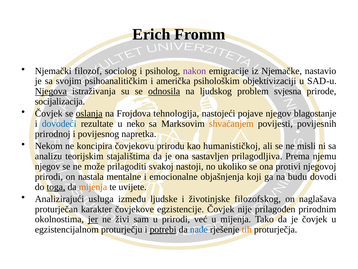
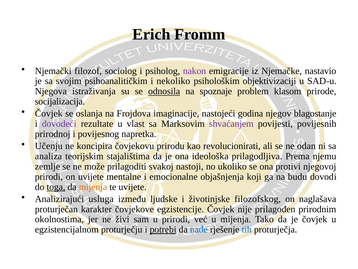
američka: američka -> nekoliko (173, 81)
Njegova underline: present -> none (51, 91)
ljudskog: ljudskog -> spoznaje (216, 91)
svjesna: svjesna -> klasom (288, 91)
oslanja underline: present -> none (89, 113)
tehnologija: tehnologija -> imaginacije (176, 113)
pojave: pojave -> godina (250, 113)
dovodeći colour: blue -> purple (59, 124)
neko: neko -> vlast (136, 124)
shvaćanjem colour: orange -> purple (231, 124)
Nekom: Nekom -> Učenju (49, 146)
humanističkoj: humanističkoj -> revolucionirati (232, 146)
misli: misli -> odan (306, 146)
analizu: analizu -> analiza (48, 156)
sastavljen: sastavljen -> ideološka (210, 156)
njegov: njegov -> zemlje (47, 166)
on nastala: nastala -> uvijete (91, 176)
jer underline: present -> none (93, 219)
tih colour: orange -> blue (247, 229)
